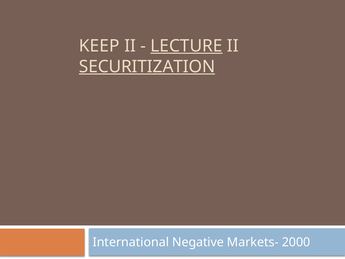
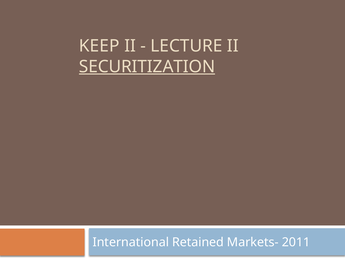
LECTURE underline: present -> none (186, 46)
Negative: Negative -> Retained (198, 242)
2000: 2000 -> 2011 (296, 242)
